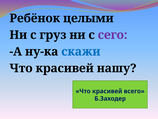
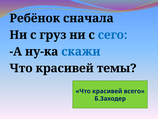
целыми: целыми -> сначала (88, 18)
сего colour: purple -> blue (113, 35)
нашу: нашу -> темы (117, 68)
